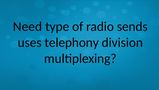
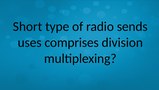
Need: Need -> Short (28, 26)
telephony: telephony -> comprises (72, 42)
